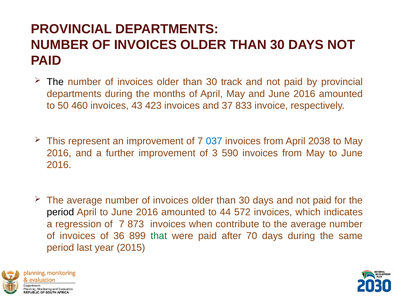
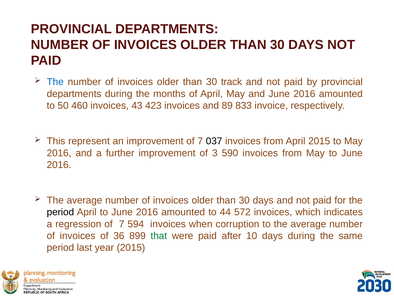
The colour: black -> blue (55, 82)
37: 37 -> 89 (227, 105)
037 colour: blue -> black (214, 141)
April 2038: 2038 -> 2015 (319, 141)
873: 873 -> 594 (136, 224)
contribute: contribute -> corruption (237, 224)
70: 70 -> 10 (252, 235)
